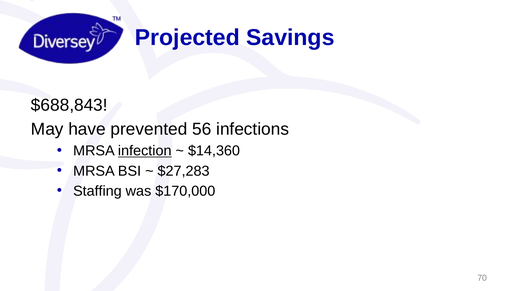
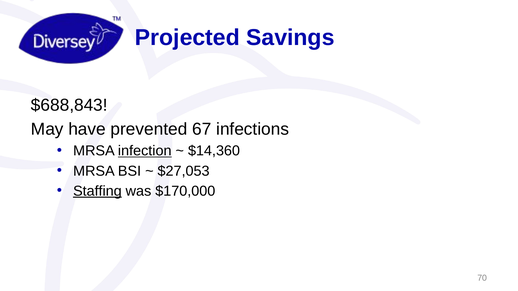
56: 56 -> 67 (202, 129)
$27,283: $27,283 -> $27,053 (184, 171)
Staffing underline: none -> present (97, 191)
